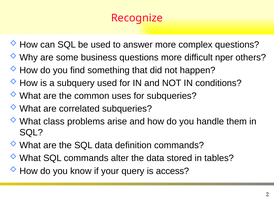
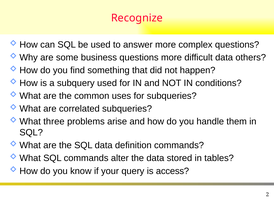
difficult nper: nper -> data (224, 57)
class: class -> three (54, 121)
